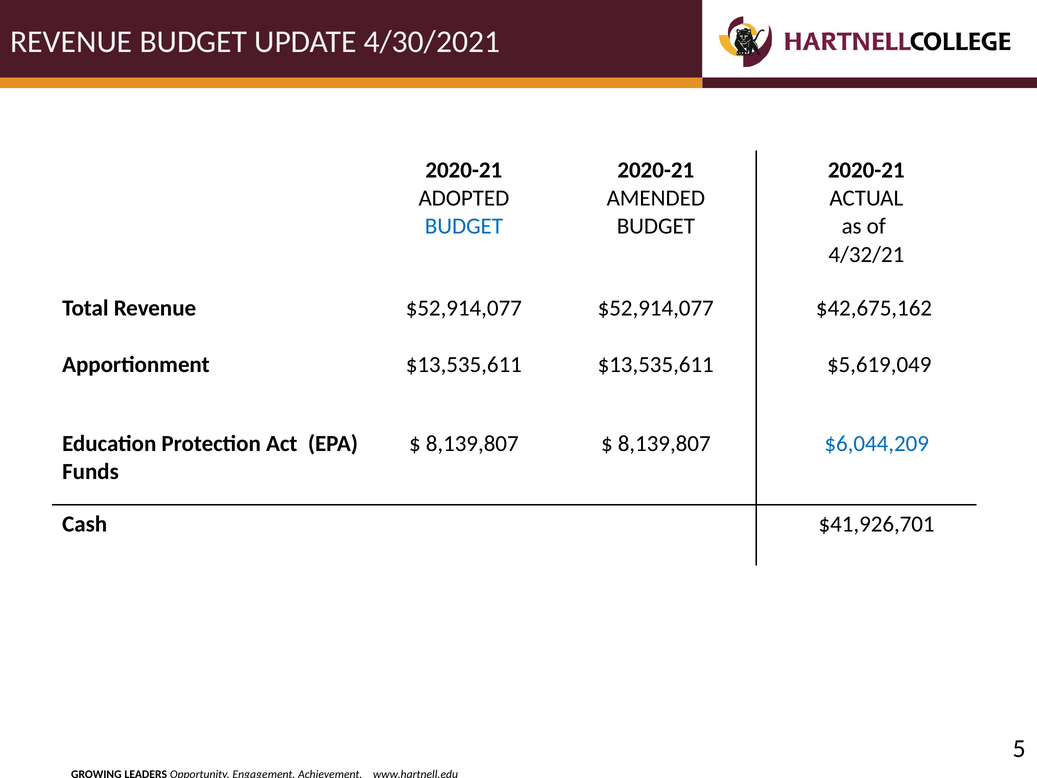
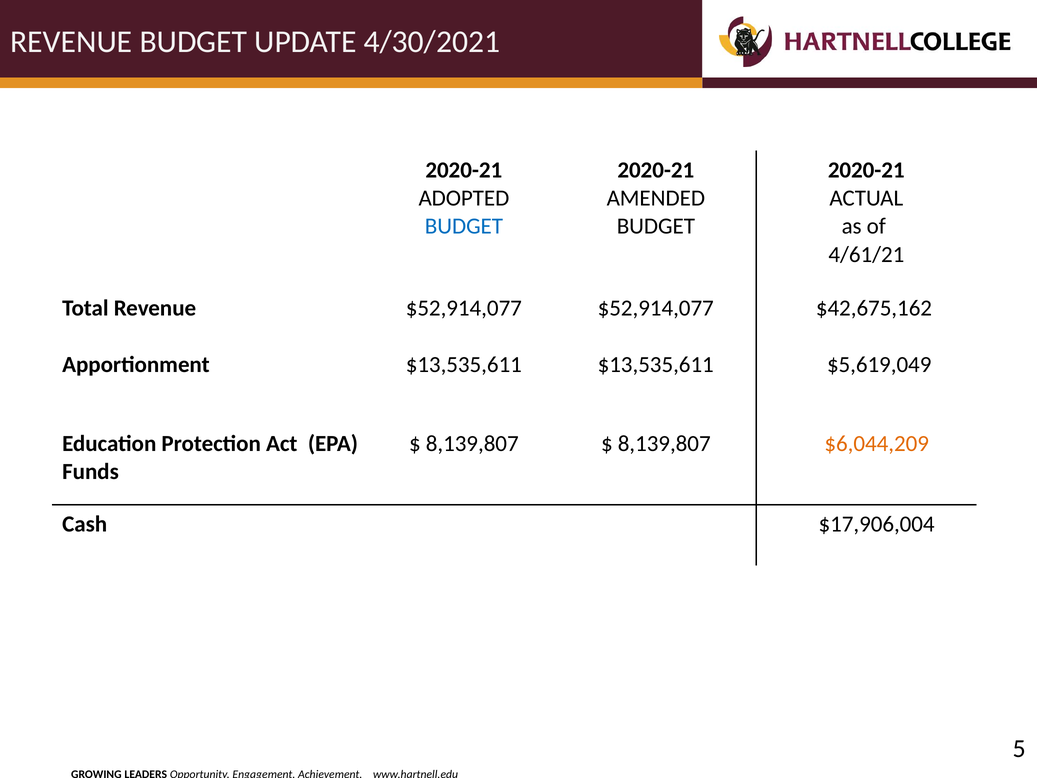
4/32/21: 4/32/21 -> 4/61/21 (866, 254)
$6,044,209 colour: blue -> orange (877, 443)
$41,926,701: $41,926,701 -> $17,906,004 (877, 524)
